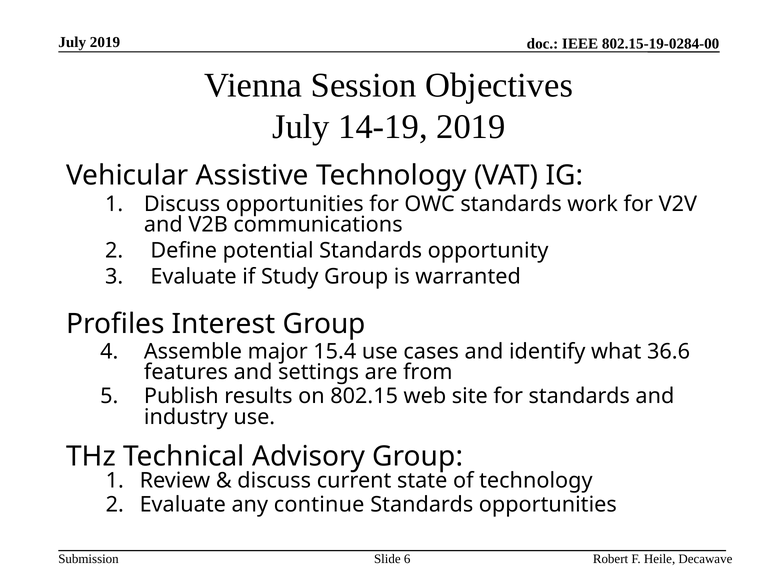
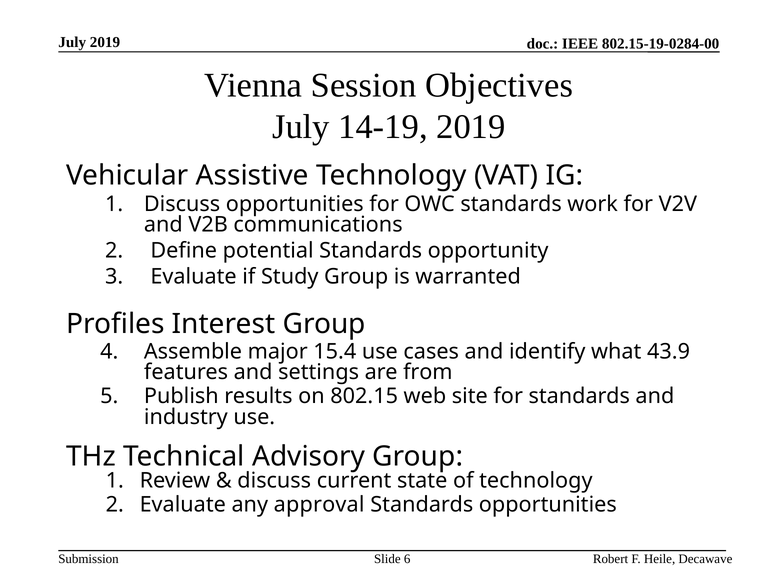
36.6: 36.6 -> 43.9 (669, 352)
continue: continue -> approval (319, 505)
